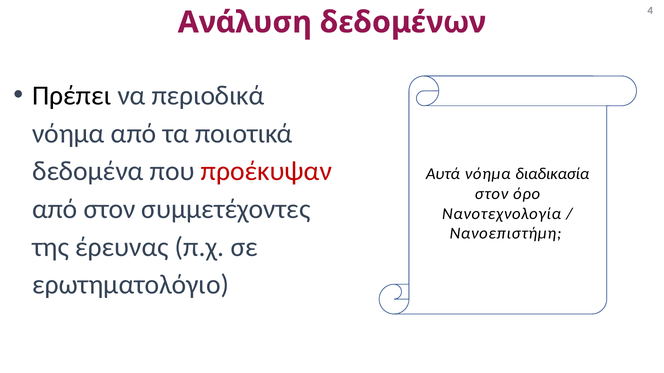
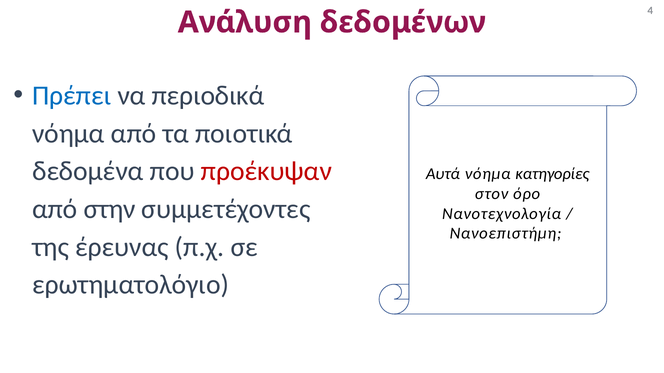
Πρέπει colour: black -> blue (72, 96)
διαδικασία: διαδικασία -> κατηγορίες (552, 174)
από στον: στον -> στην (110, 209)
